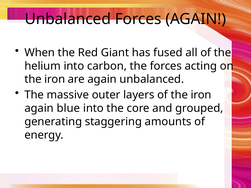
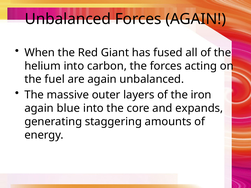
iron: iron -> fuel (55, 79)
grouped: grouped -> expands (199, 108)
